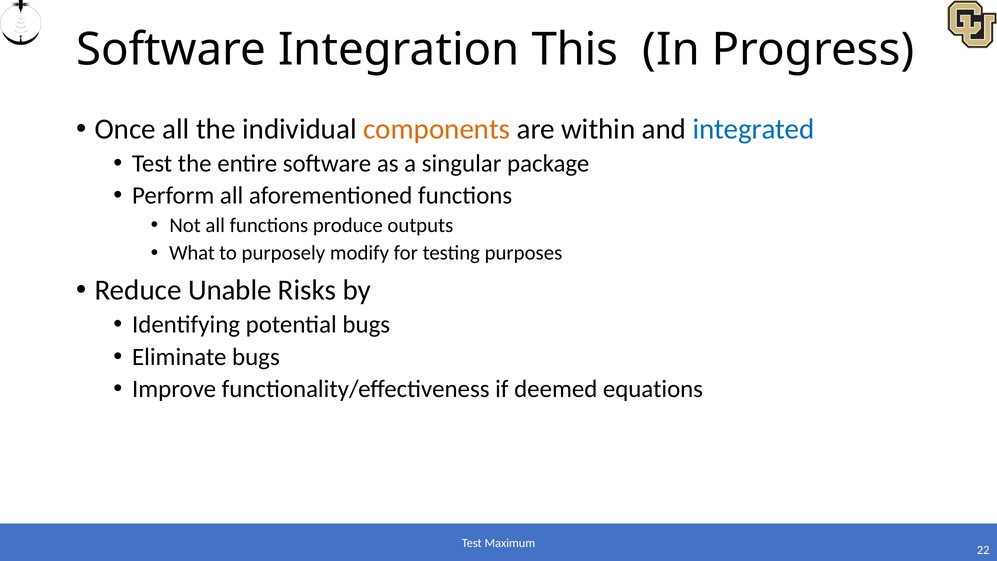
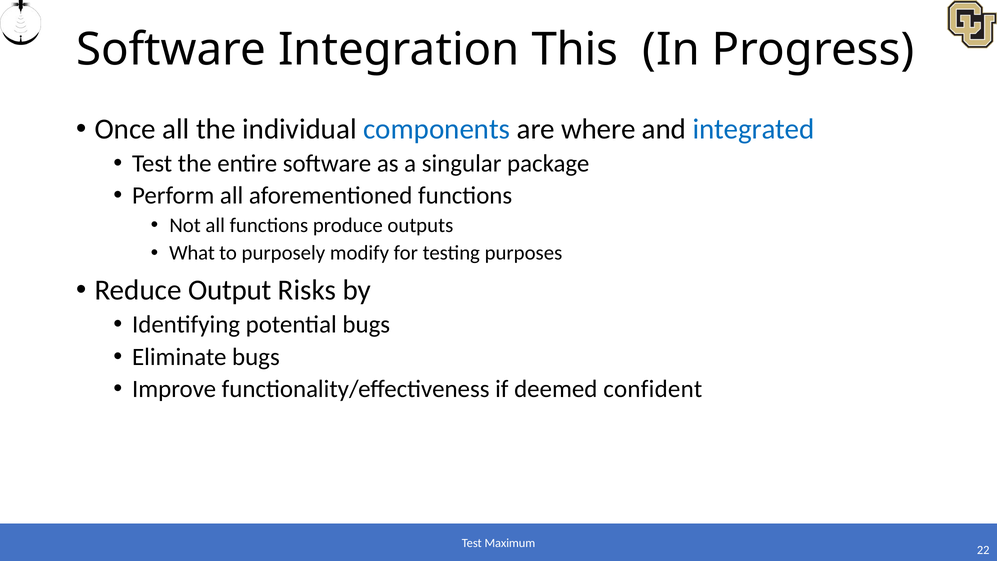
components colour: orange -> blue (437, 129)
within: within -> where (598, 129)
Unable: Unable -> Output (230, 290)
equations: equations -> confident (653, 389)
